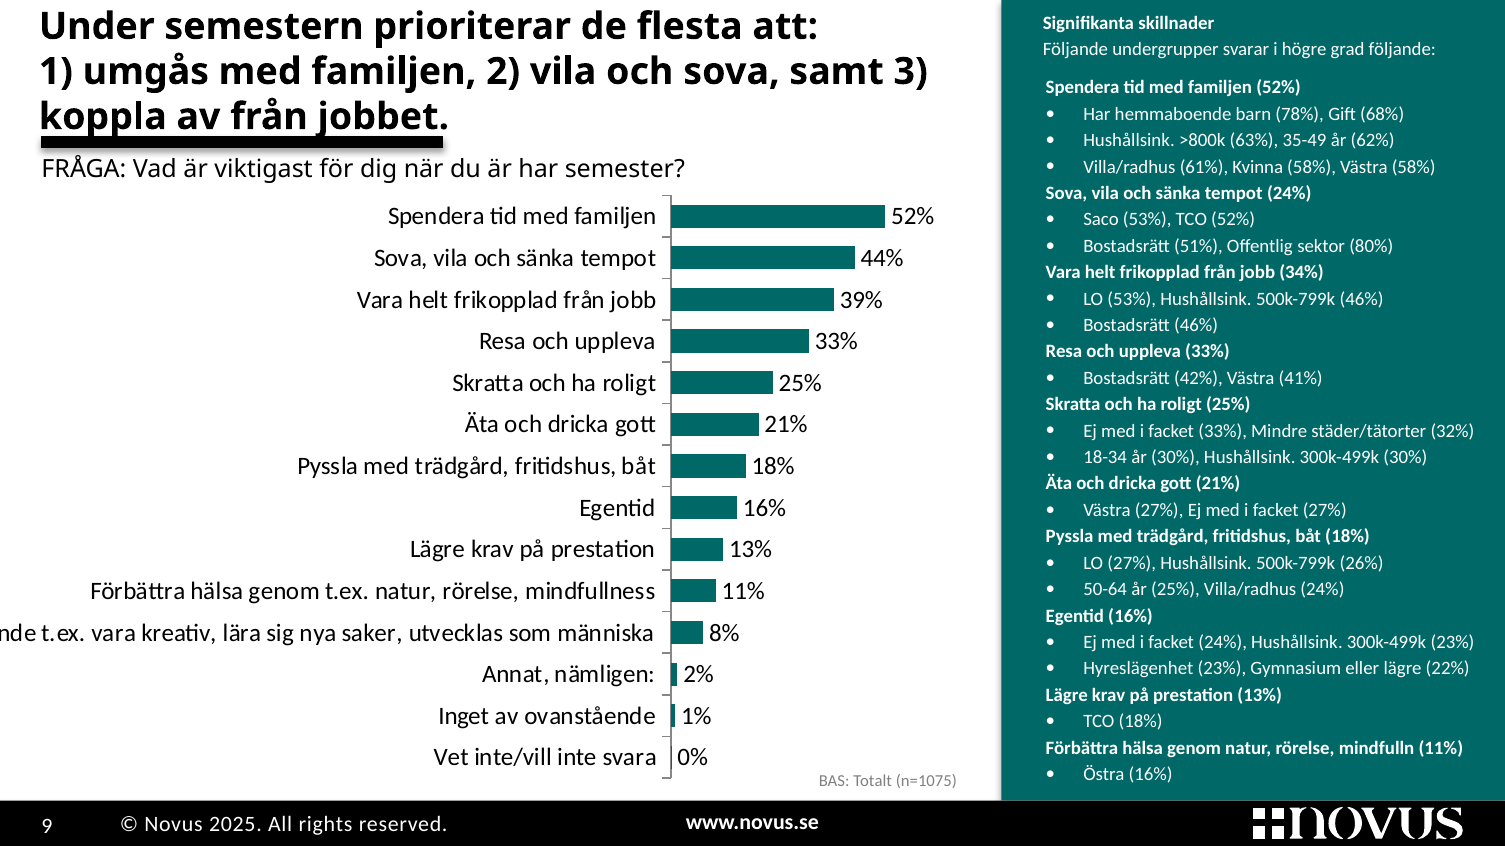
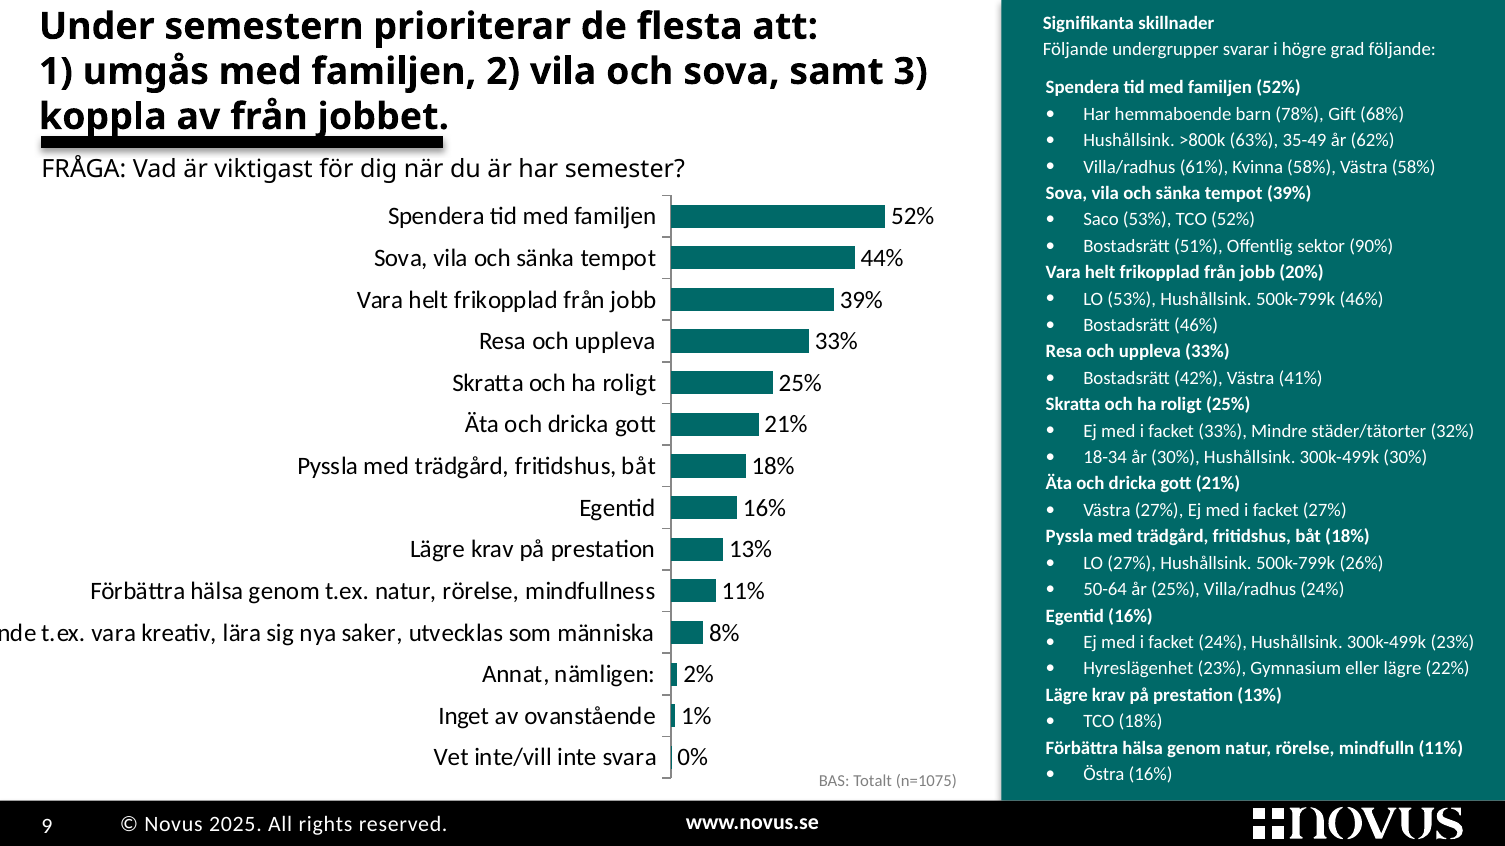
tempot 24%: 24% -> 39% (1289, 193)
80%: 80% -> 90% (1371, 246)
34%: 34% -> 20% (1302, 273)
